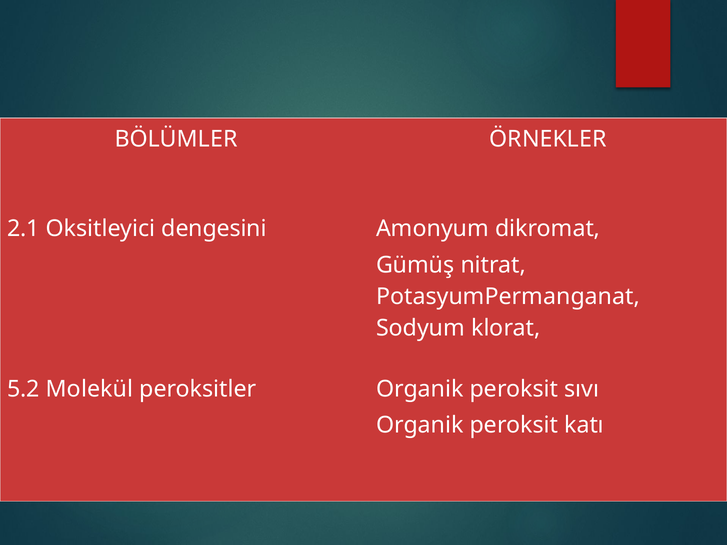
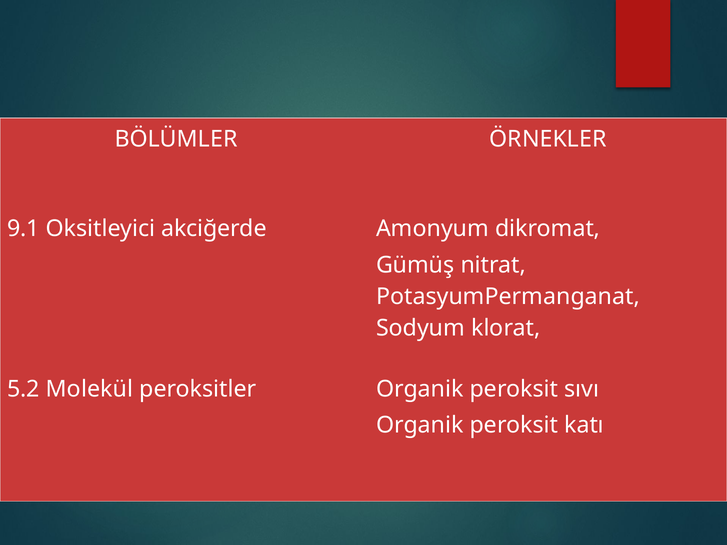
2.1: 2.1 -> 9.1 (23, 229)
dengesini: dengesini -> akciğerde (214, 229)
